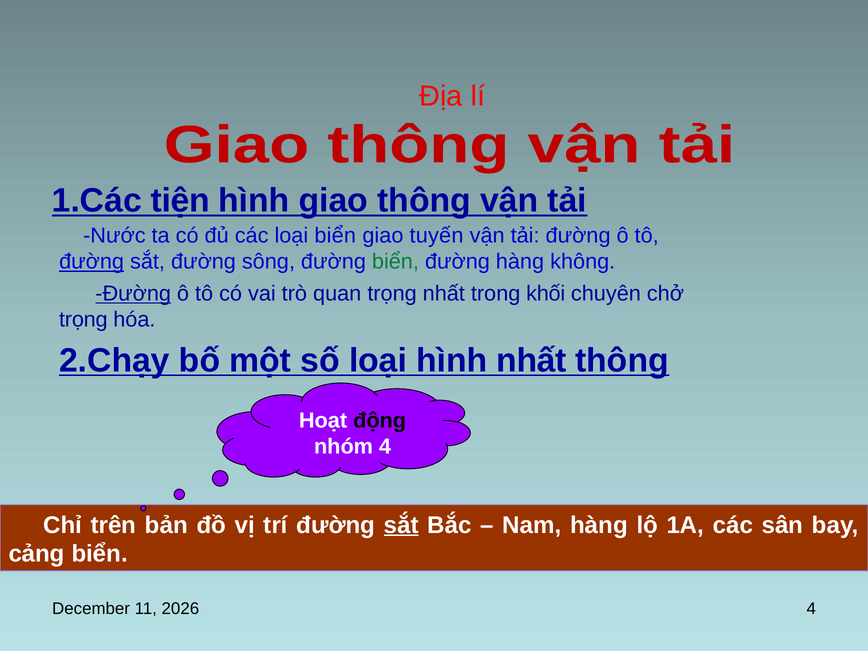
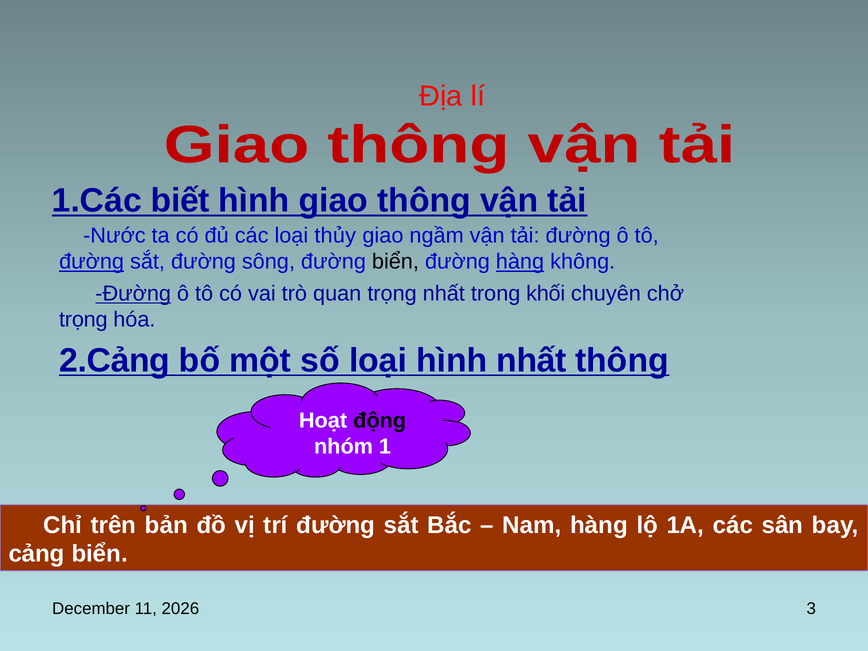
tiện: tiện -> biết (180, 201)
loại biển: biển -> thủy (335, 236)
tuyến: tuyến -> ngầm (437, 236)
biển colour: green -> black (395, 262)
hàng underline: none -> present (520, 262)
2.Chạy: 2.Chạy -> 2.Cảng (115, 360)
nhóm 4: 4 -> 1 (385, 447)
sắt underline: present -> none (401, 525)
4: 4 -> 3 (811, 608)
